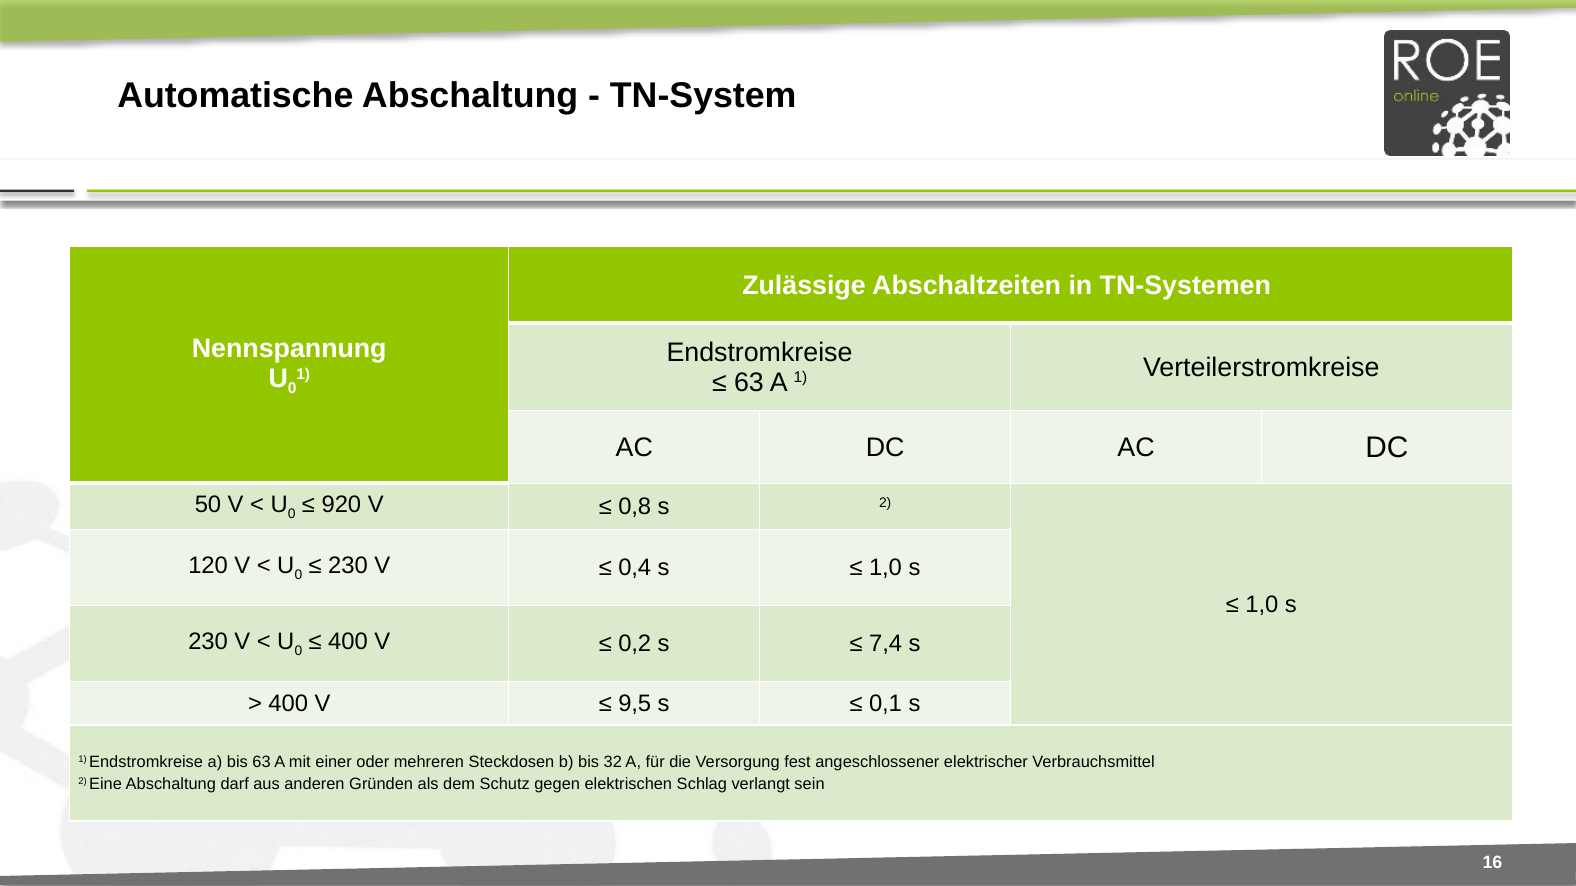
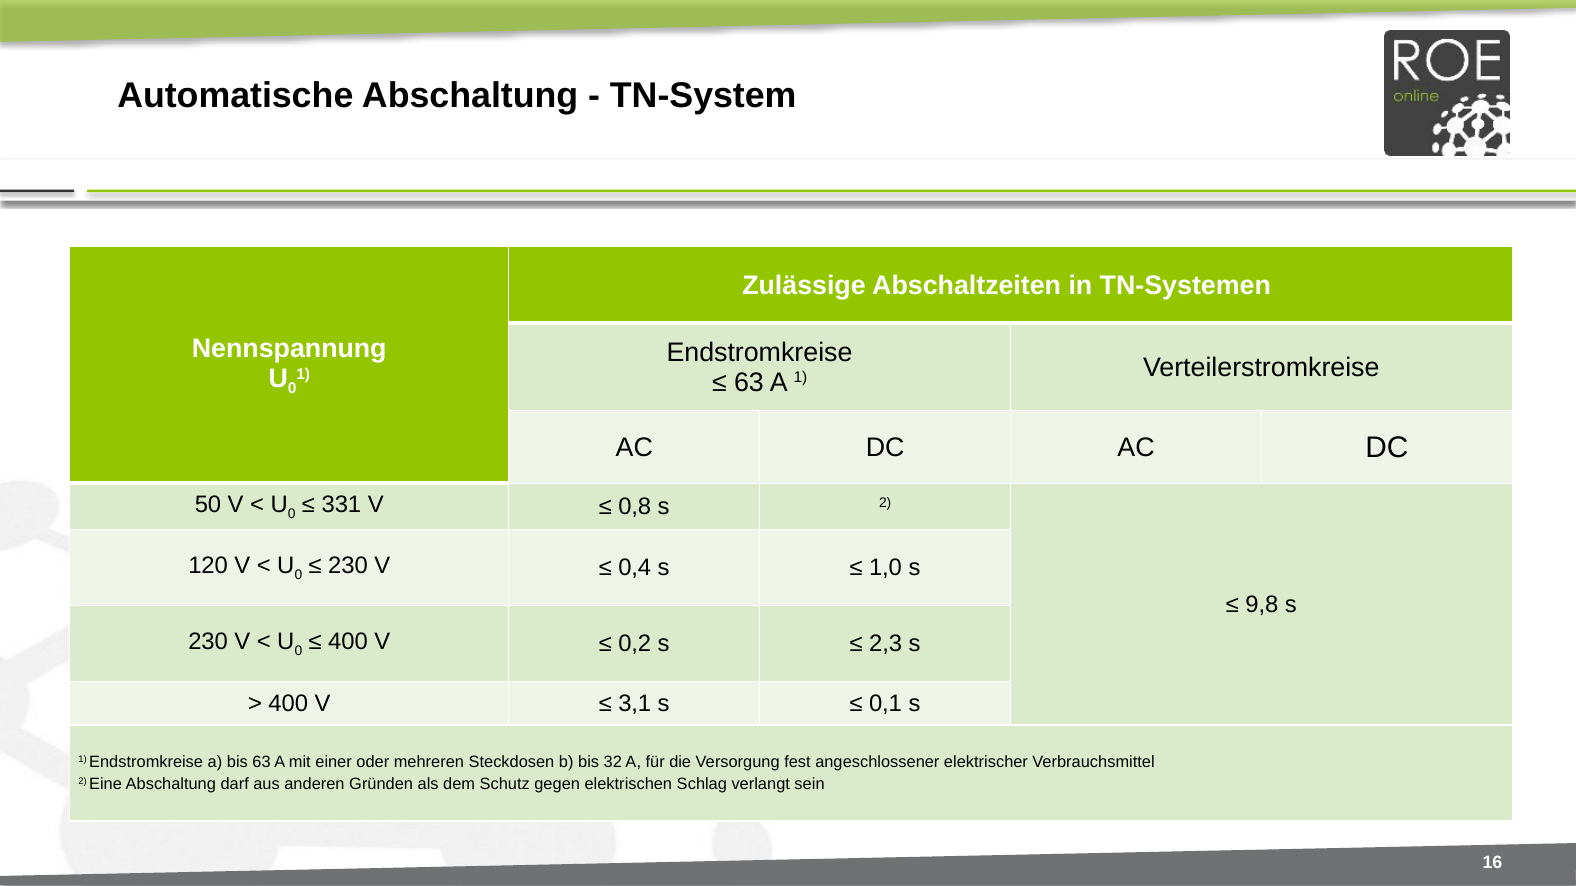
920: 920 -> 331 (341, 505)
1,0: 1,0 -> 9,8 (1262, 605)
7,4: 7,4 -> 2,3 (886, 644)
9,5: 9,5 -> 3,1 (635, 704)
